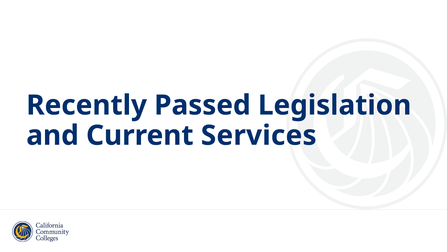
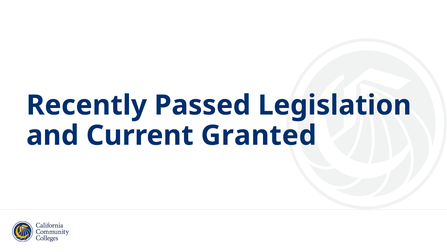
Services: Services -> Granted (259, 135)
